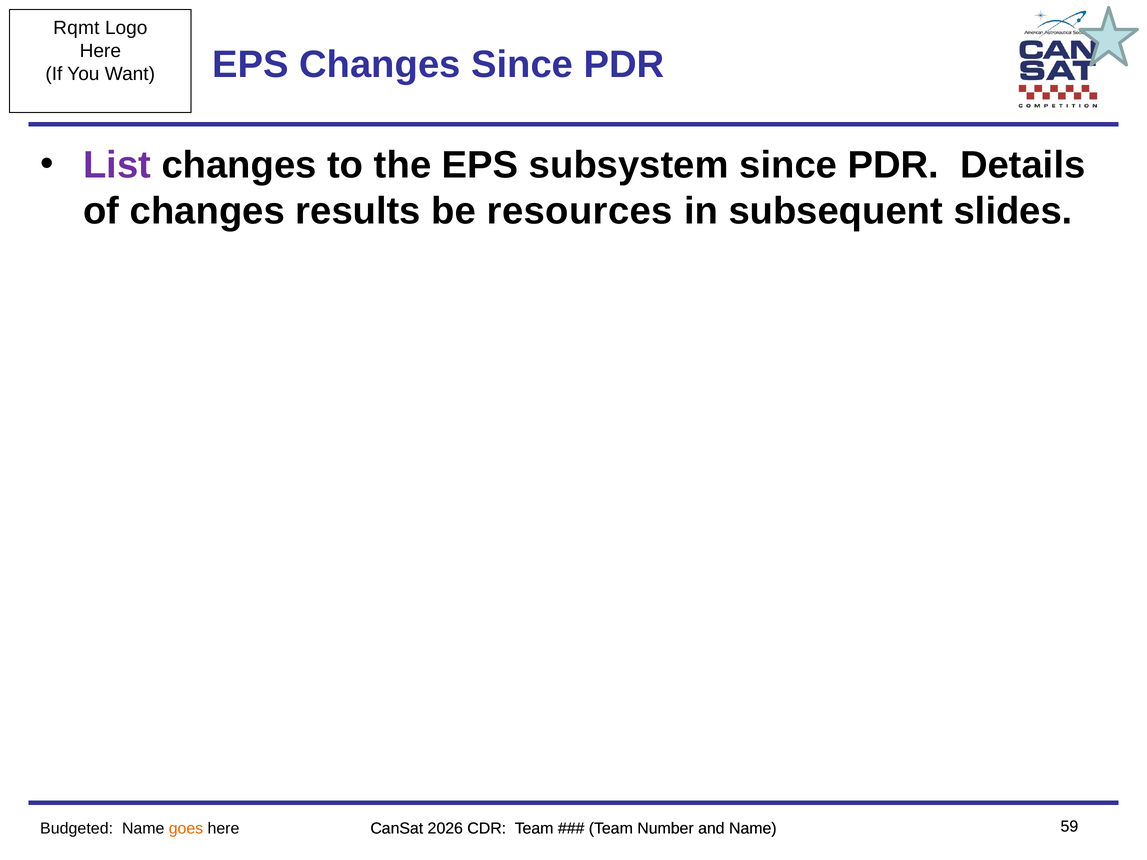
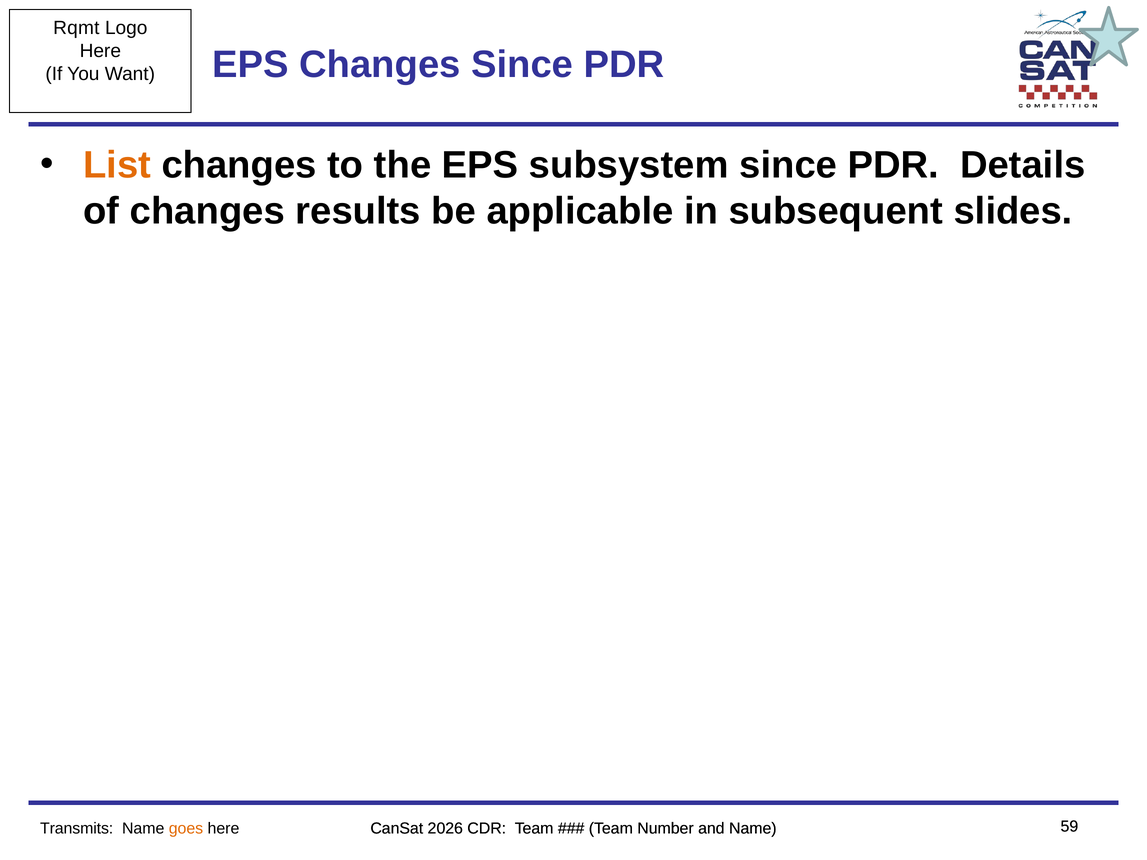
List colour: purple -> orange (117, 165)
resources: resources -> applicable (580, 211)
Budgeted: Budgeted -> Transmits (77, 829)
